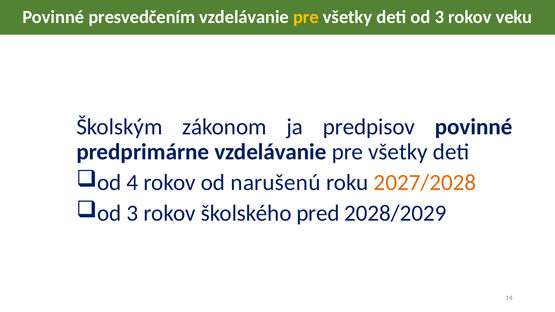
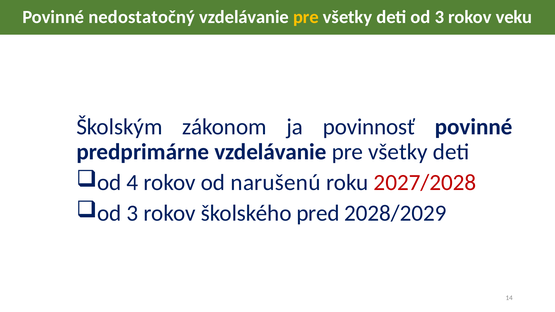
presvedčením: presvedčením -> nedostatočný (142, 17)
predpisov: predpisov -> povinnosť (369, 127)
2027/2028 colour: orange -> red (425, 183)
